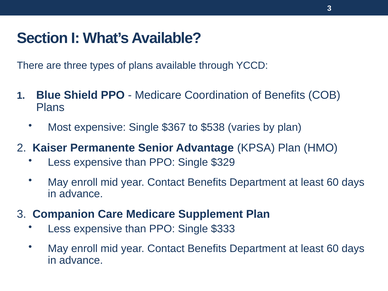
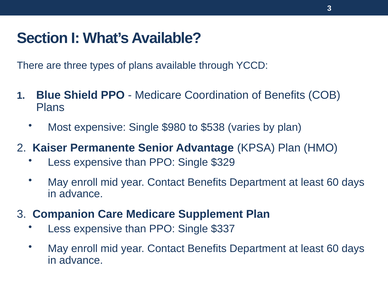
$367: $367 -> $980 (174, 127)
$333: $333 -> $337 (223, 229)
